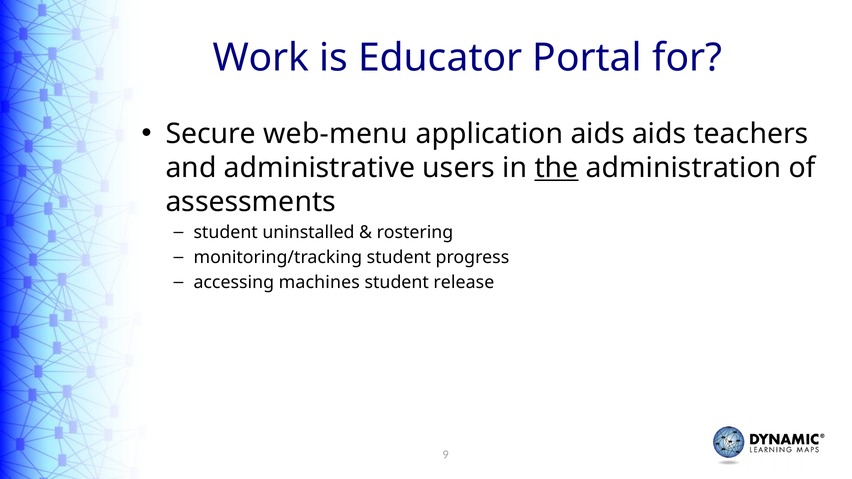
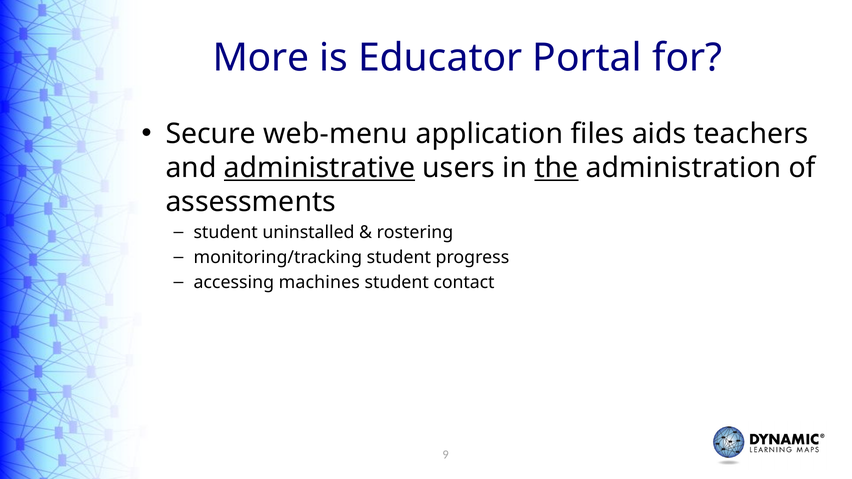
Work: Work -> More (261, 58)
application aids: aids -> files (598, 134)
administrative underline: none -> present (319, 168)
release: release -> contact (464, 282)
